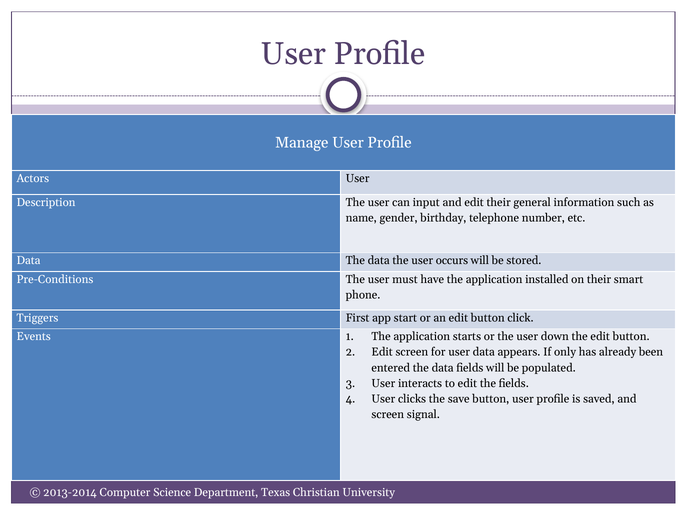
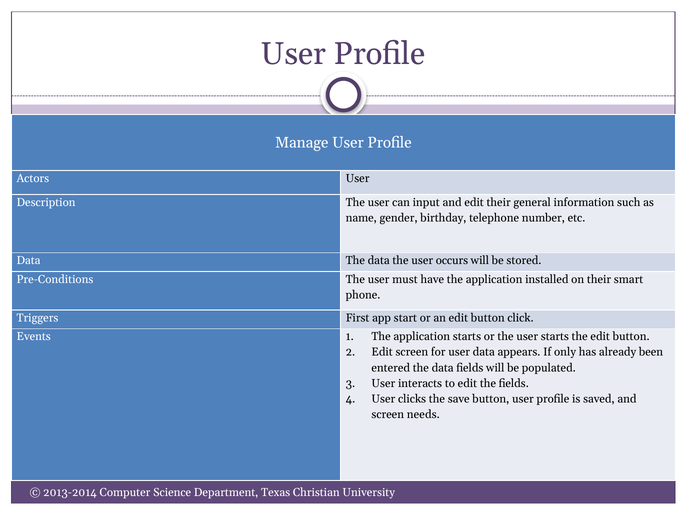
user down: down -> starts (555, 337)
signal: signal -> needs (423, 415)
